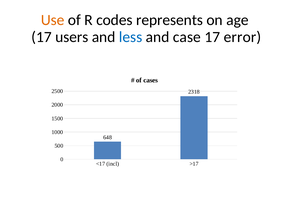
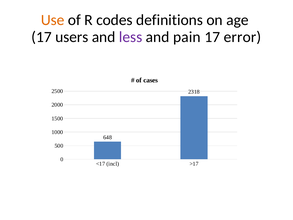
represents: represents -> definitions (170, 20)
less colour: blue -> purple (131, 37)
case: case -> pain (187, 37)
